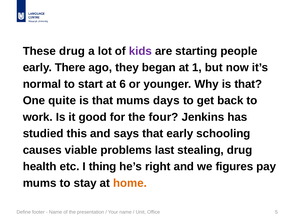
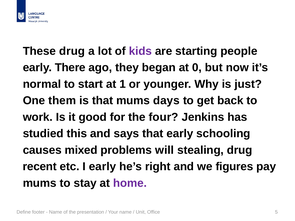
1: 1 -> 0 (197, 68)
6: 6 -> 1 (123, 84)
Why is that: that -> just (248, 84)
quite: quite -> them (62, 101)
viable: viable -> mixed (81, 150)
last: last -> will (165, 150)
health: health -> recent (40, 167)
I thing: thing -> early (103, 167)
home colour: orange -> purple (130, 183)
